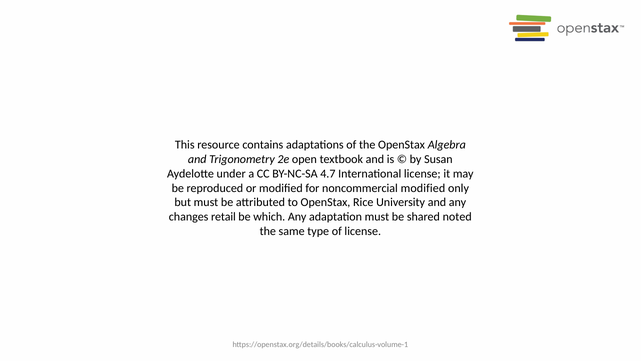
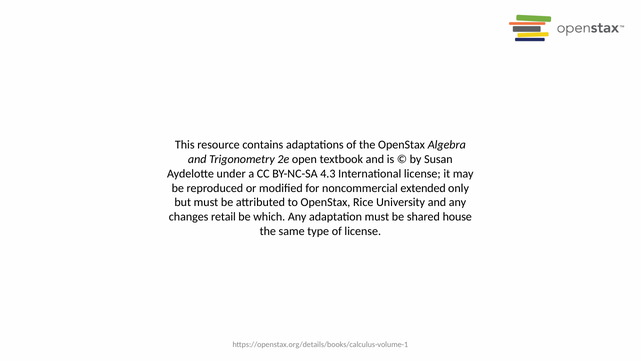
4.7: 4.7 -> 4.3 (328, 173)
noncommercial modified: modified -> extended (423, 188)
noted: noted -> house (457, 217)
